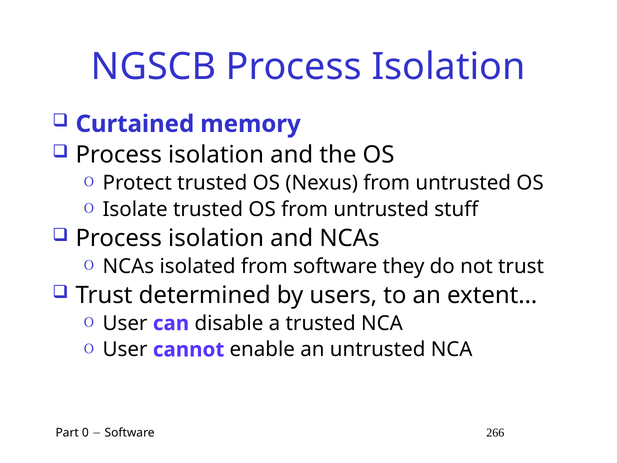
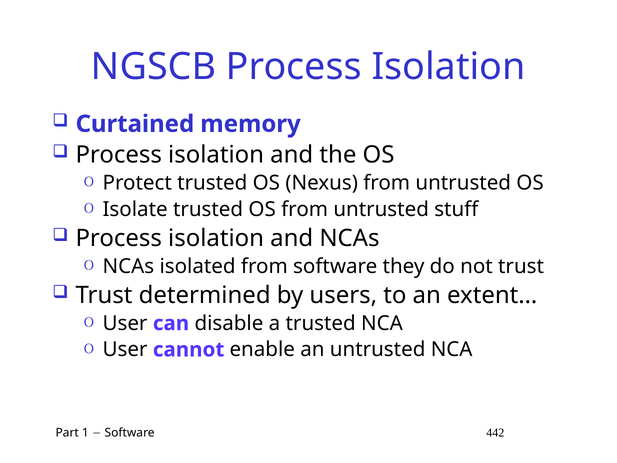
0: 0 -> 1 (85, 433)
266: 266 -> 442 (495, 433)
